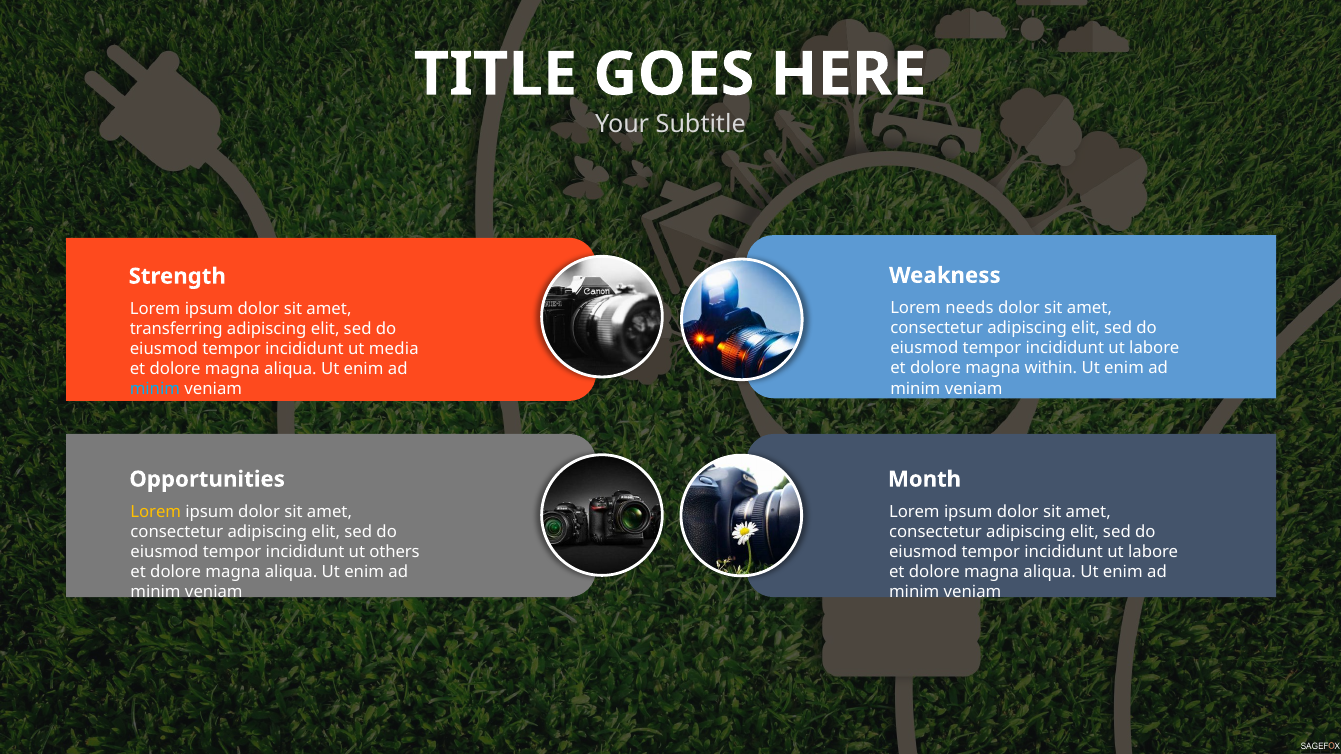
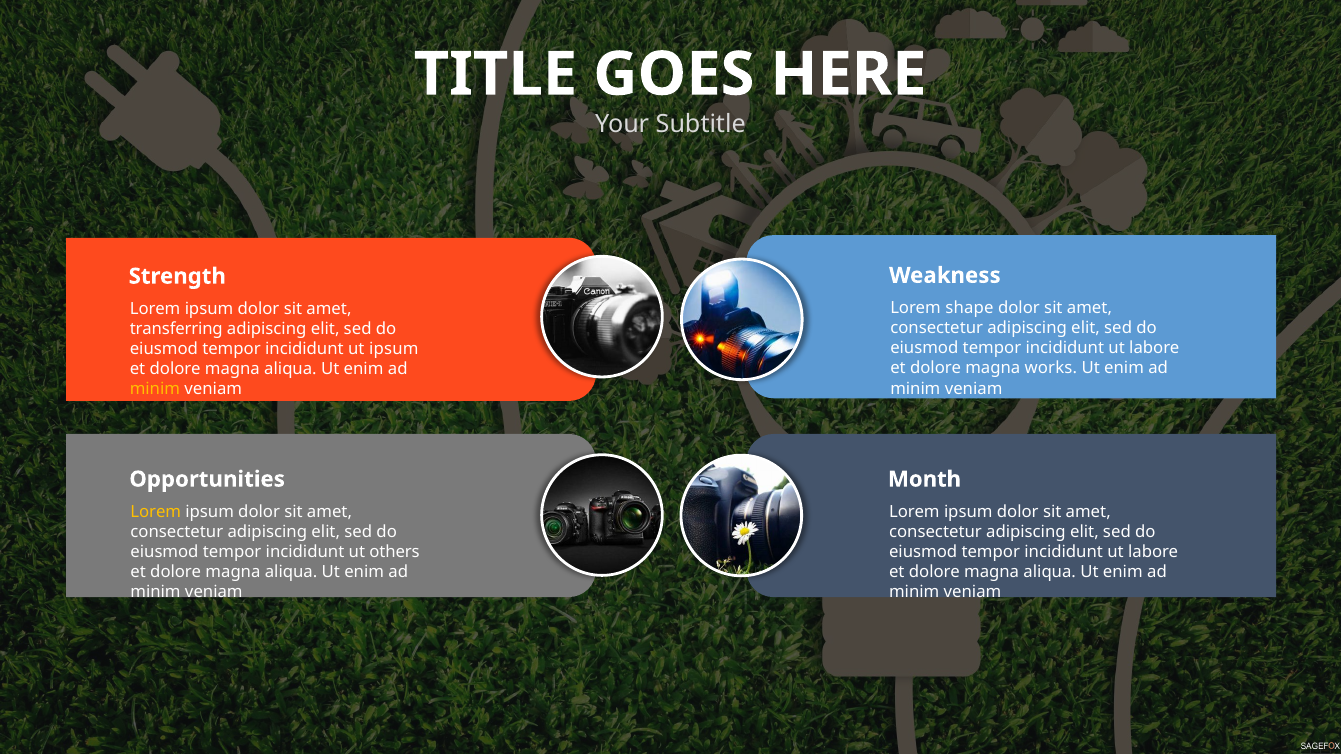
needs: needs -> shape (969, 308)
ut media: media -> ipsum (394, 349)
within: within -> works (1051, 369)
minim colour: light blue -> yellow (155, 389)
